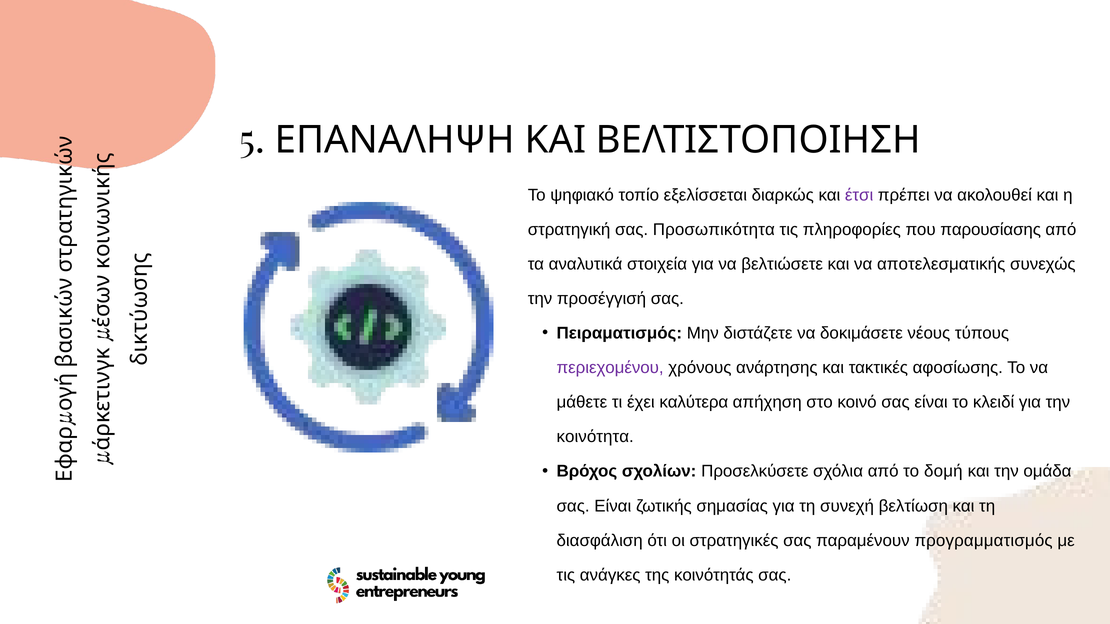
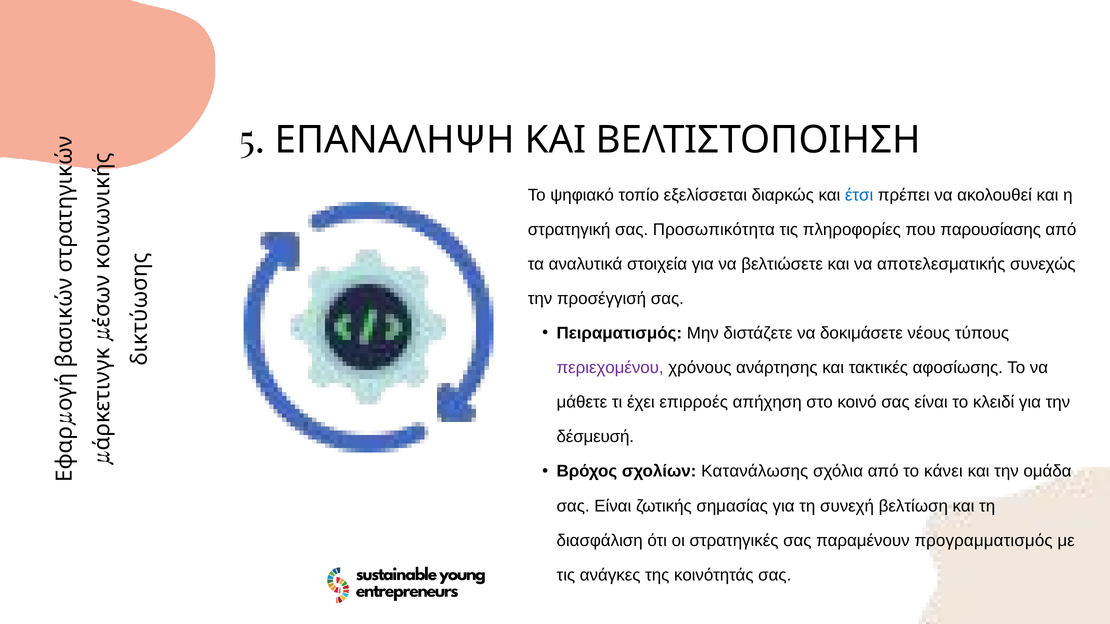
έτσι colour: purple -> blue (859, 195)
καλύτερα: καλύτερα -> επιρροές (694, 403)
κοινότητα: κοινότητα -> δέσμευσή (595, 437)
Προσελκύσετε: Προσελκύσετε -> Κατανάλωσης (755, 472)
δομή: δομή -> κάνει (943, 472)
